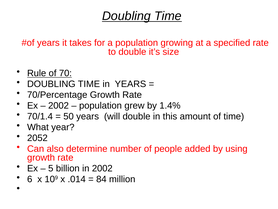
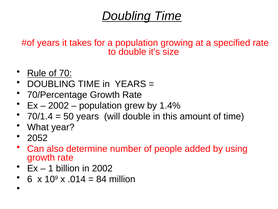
5: 5 -> 1 (51, 168)
